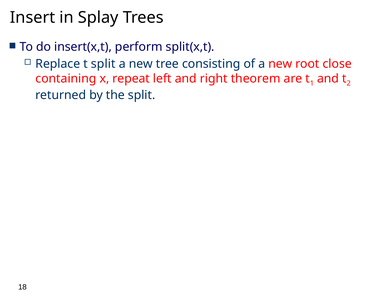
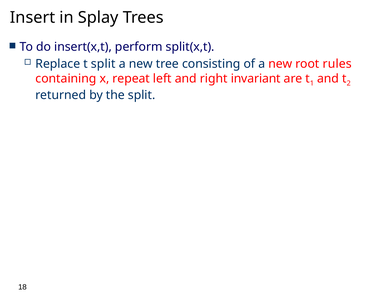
close: close -> rules (337, 64)
theorem: theorem -> invariant (256, 79)
